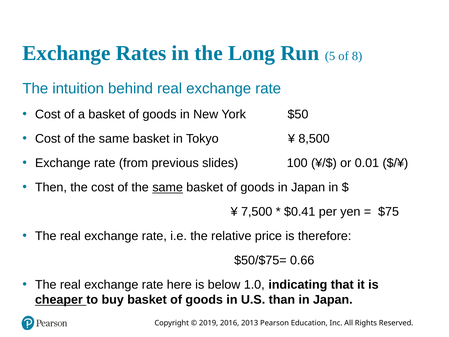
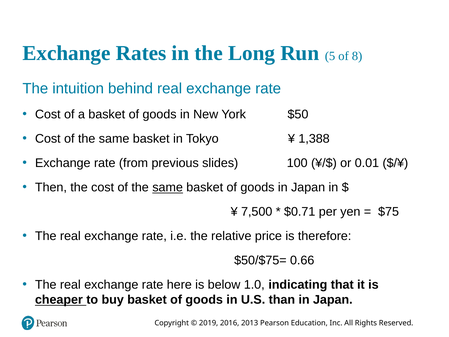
8,500: 8,500 -> 1,388 (314, 139)
$0.41: $0.41 -> $0.71 (300, 212)
